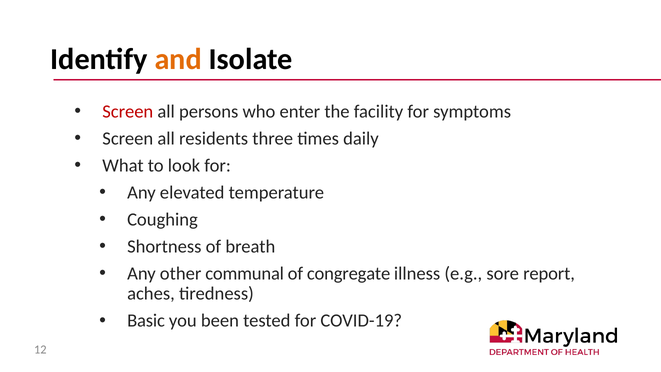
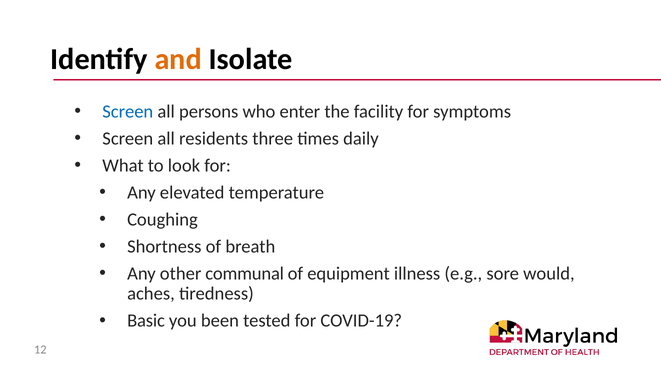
Screen colour: red -> blue (128, 111)
congregate: congregate -> equipment (349, 273)
report: report -> would (549, 273)
